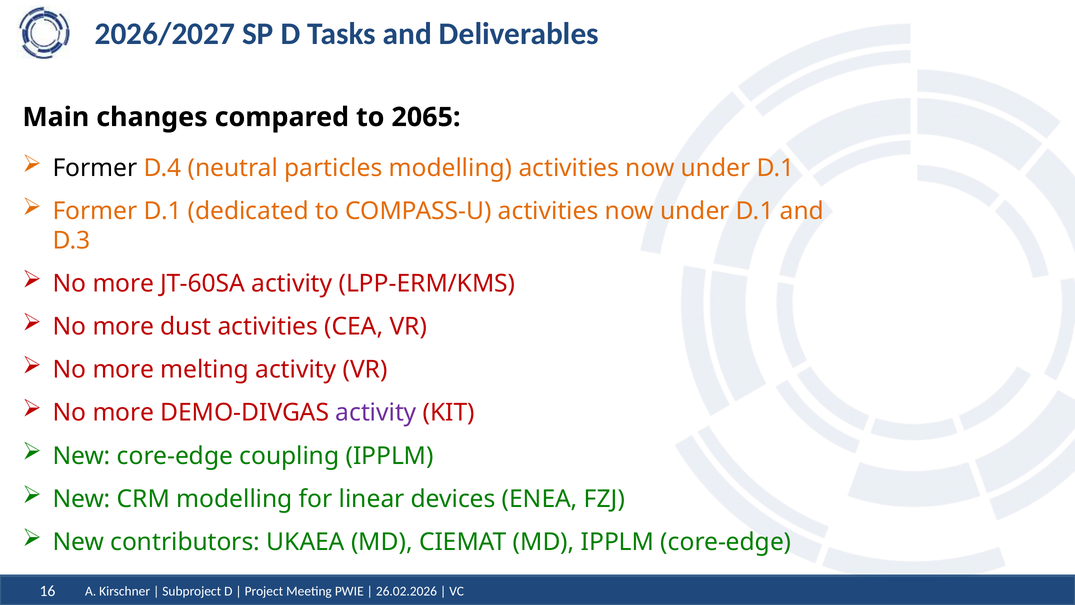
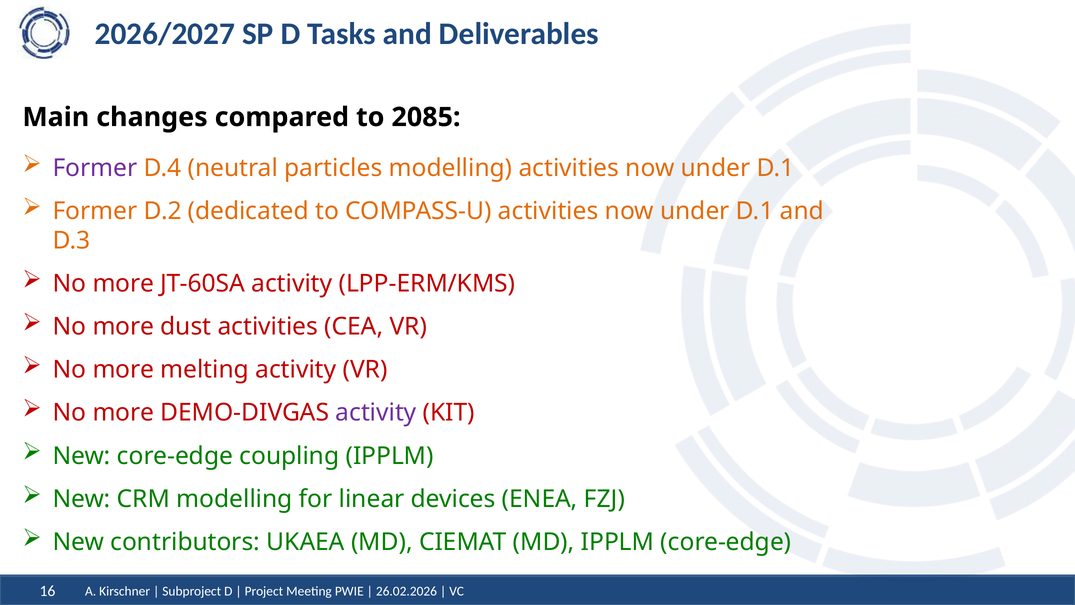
2065: 2065 -> 2085 (426, 117)
Former colour: black -> purple (95, 168)
Former D.1: D.1 -> D.2 (163, 211)
